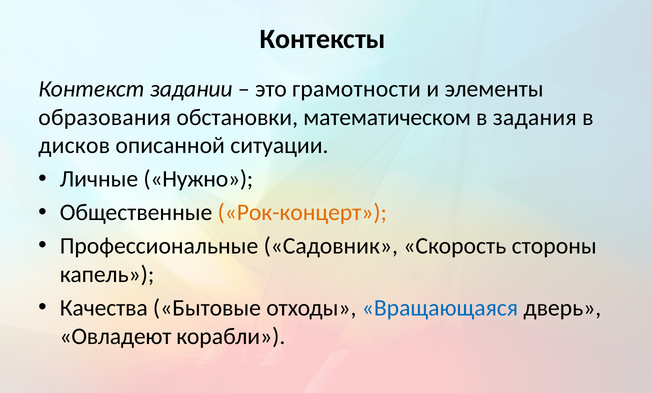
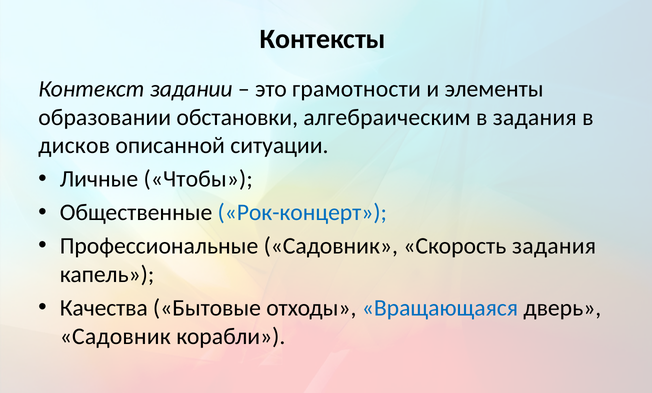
образования: образования -> образовании (105, 117)
математическом: математическом -> алгебраическим (387, 117)
Нужно: Нужно -> Чтобы (198, 179)
Рок-концерт colour: orange -> blue (302, 213)
Скорость стороны: стороны -> задания (554, 246)
Овладеют: Овладеют -> Садовник (115, 336)
